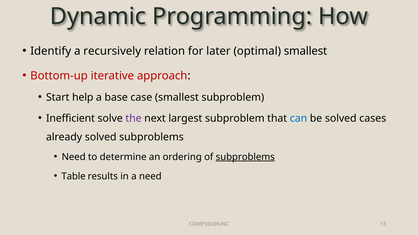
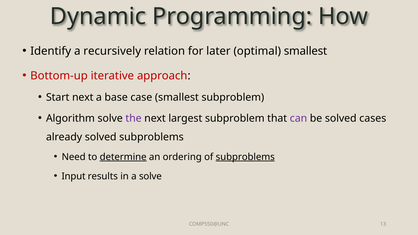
Start help: help -> next (83, 97)
Inefficient: Inefficient -> Algorithm (70, 118)
can colour: blue -> purple (298, 118)
determine underline: none -> present (123, 157)
Table: Table -> Input (74, 176)
a need: need -> solve (150, 176)
